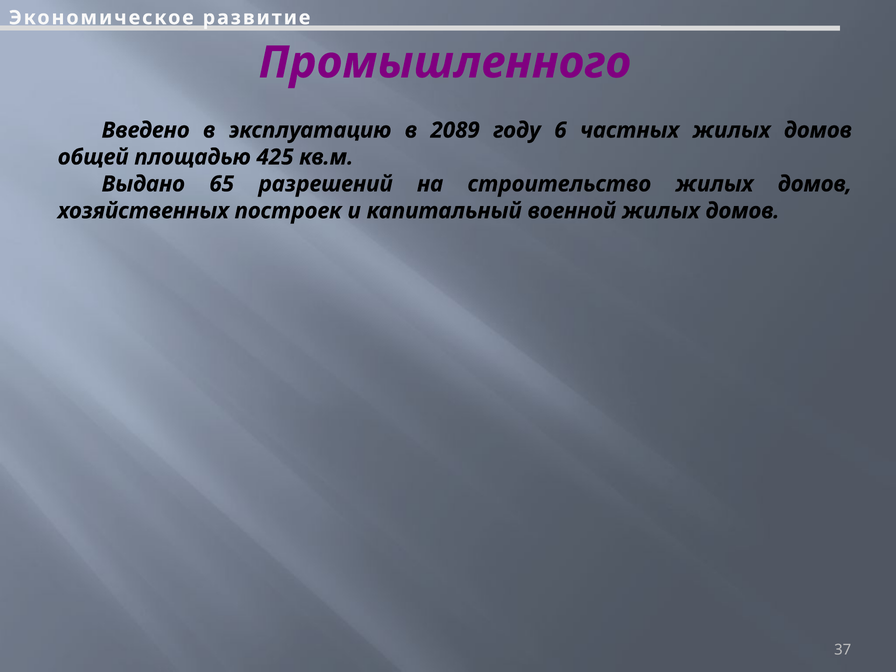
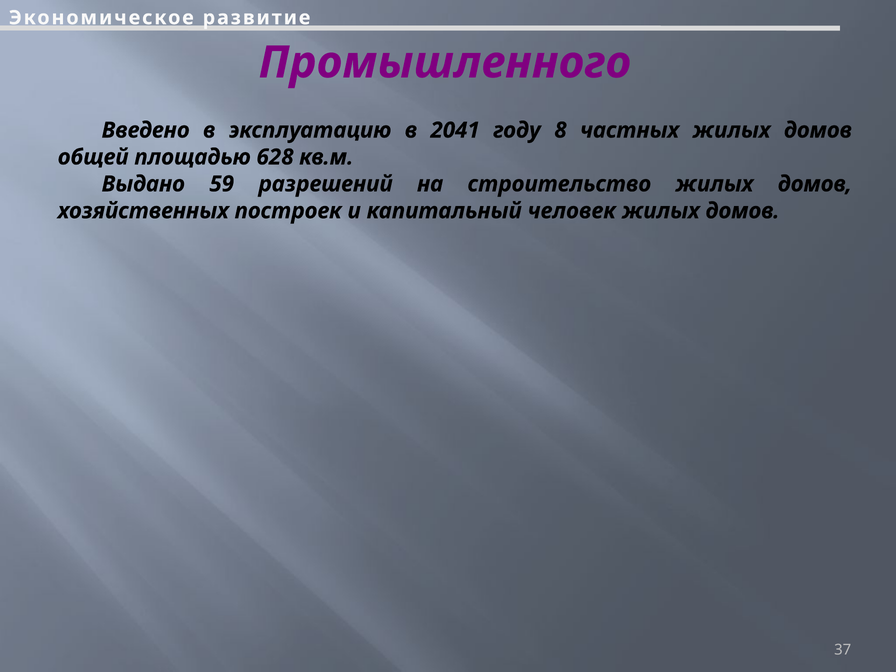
2089: 2089 -> 2041 (455, 130)
6: 6 -> 8 (560, 130)
425: 425 -> 628 (275, 157)
65: 65 -> 59 (222, 184)
военной: военной -> человек (572, 211)
